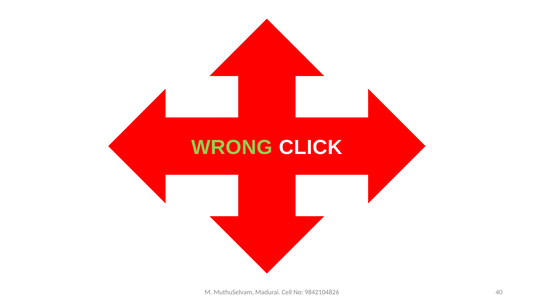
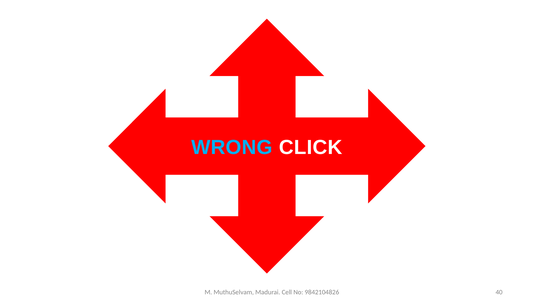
WRONG colour: light green -> light blue (232, 148)
